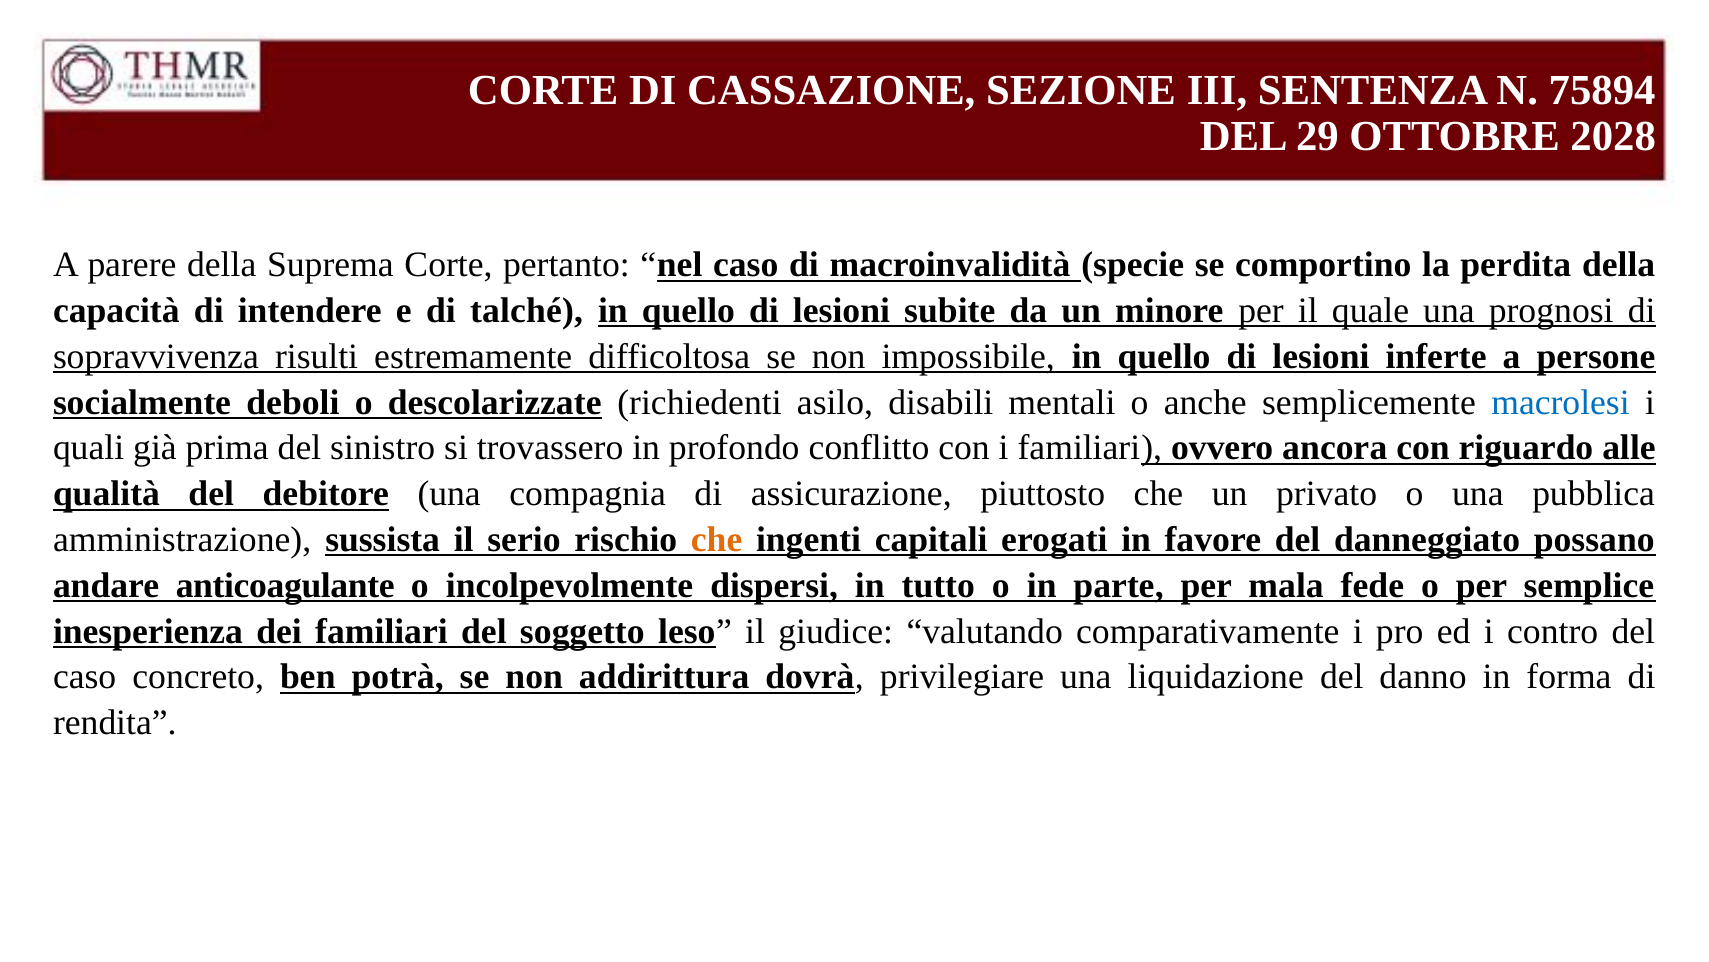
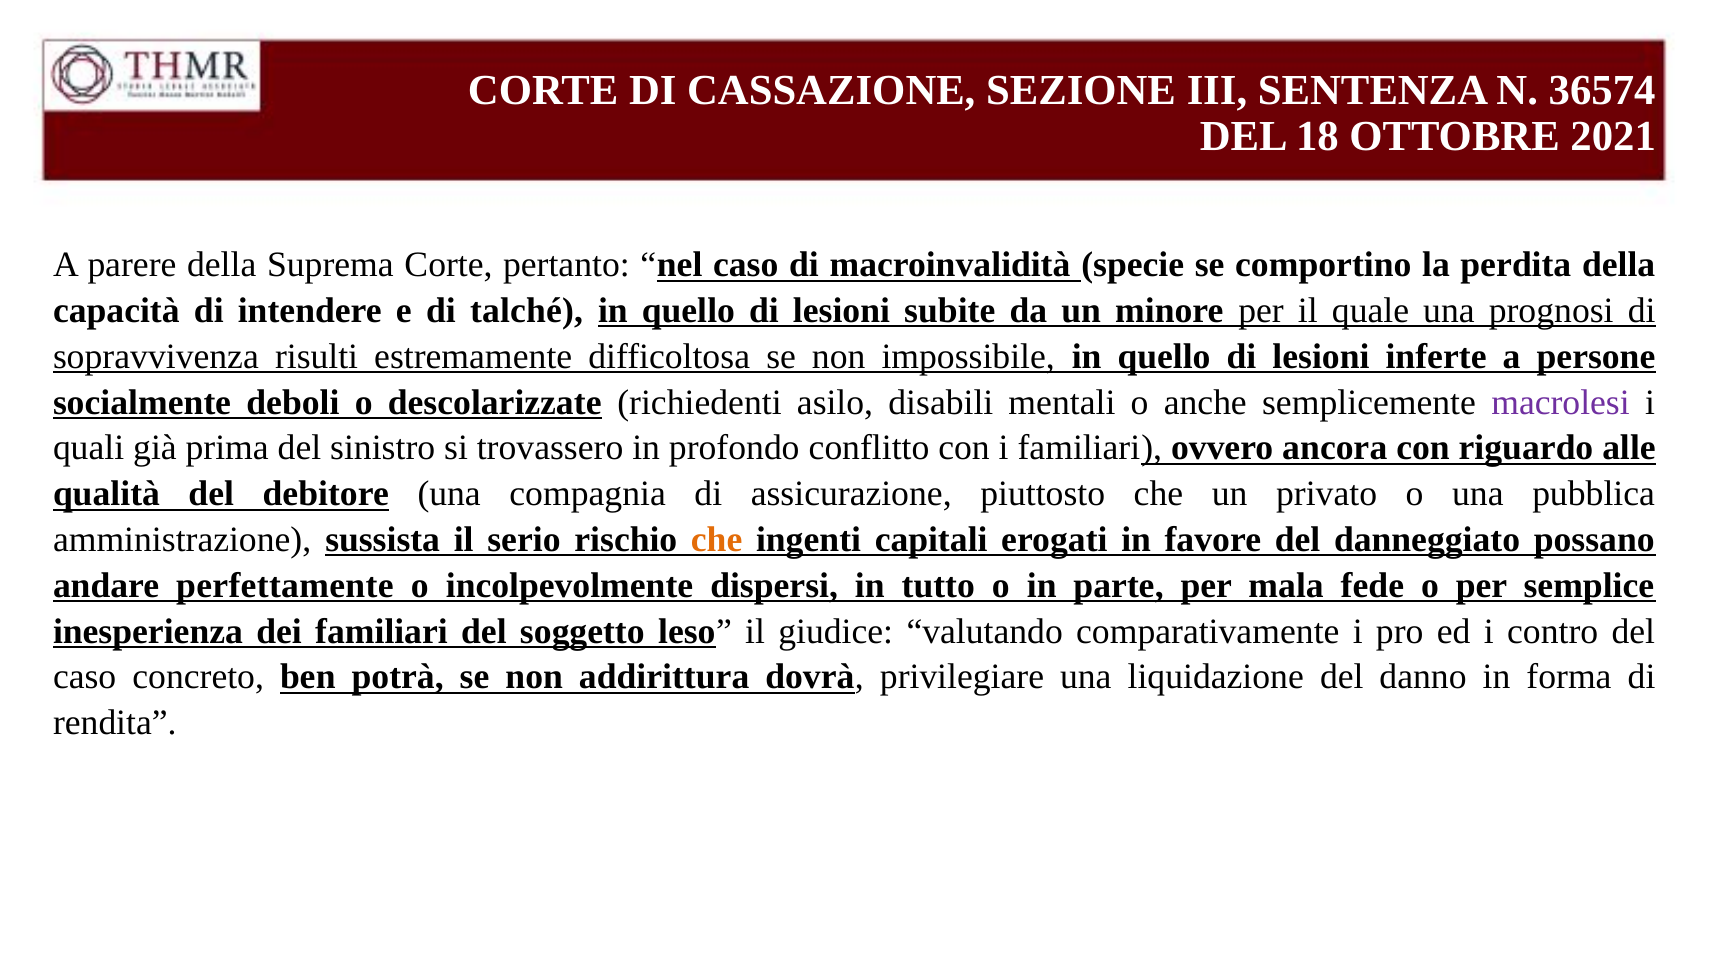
75894: 75894 -> 36574 (1602, 90)
29: 29 -> 18 (1317, 136)
2028: 2028 -> 2021 (1613, 136)
macrolesi colour: blue -> purple (1560, 402)
anticoagulante: anticoagulante -> perfettamente (285, 585)
